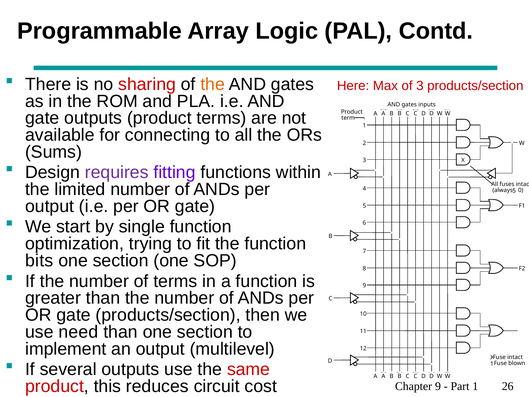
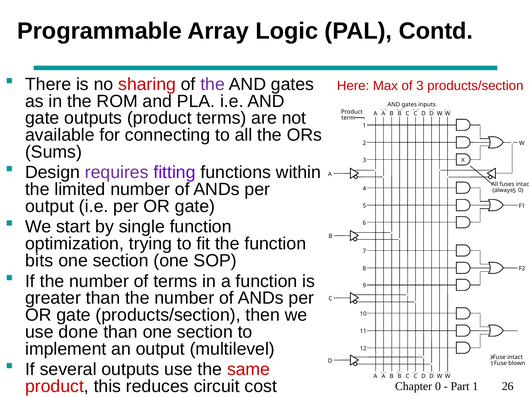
the colour: orange -> purple (213, 84)
need: need -> done (78, 332)
Chapter 9: 9 -> 0 (438, 386)
